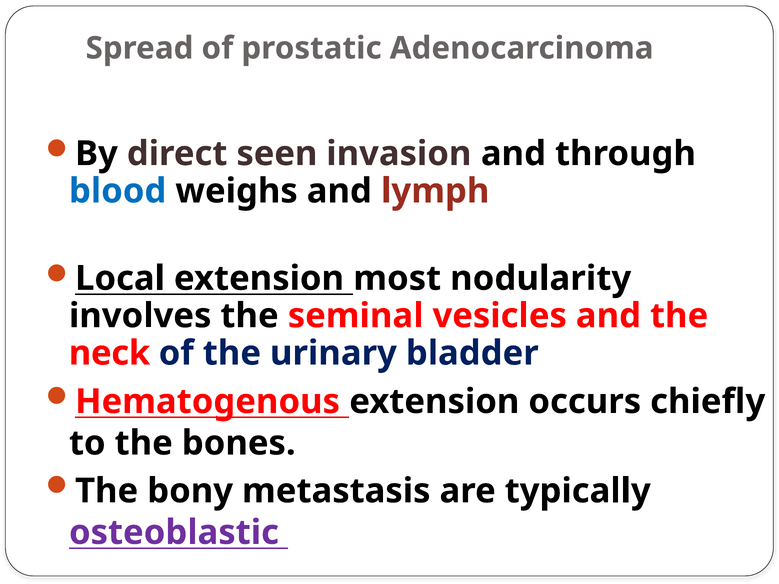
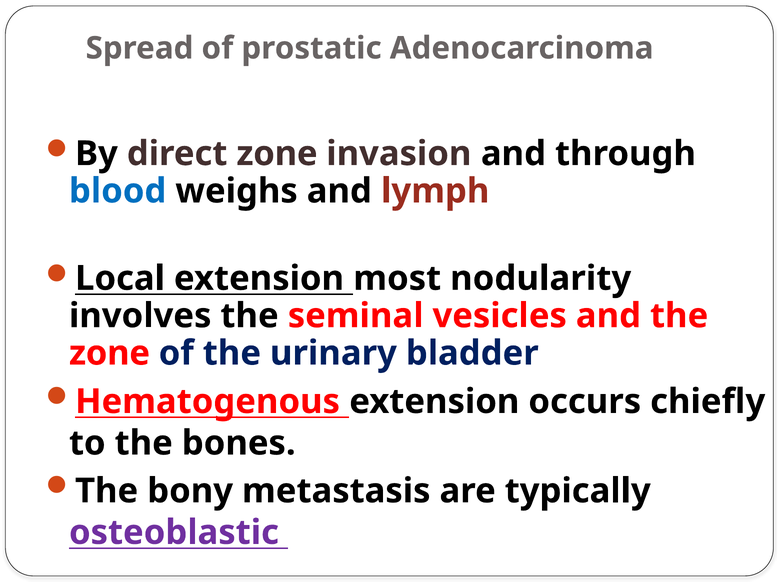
direct seen: seen -> zone (277, 154)
neck: neck -> zone (109, 353)
